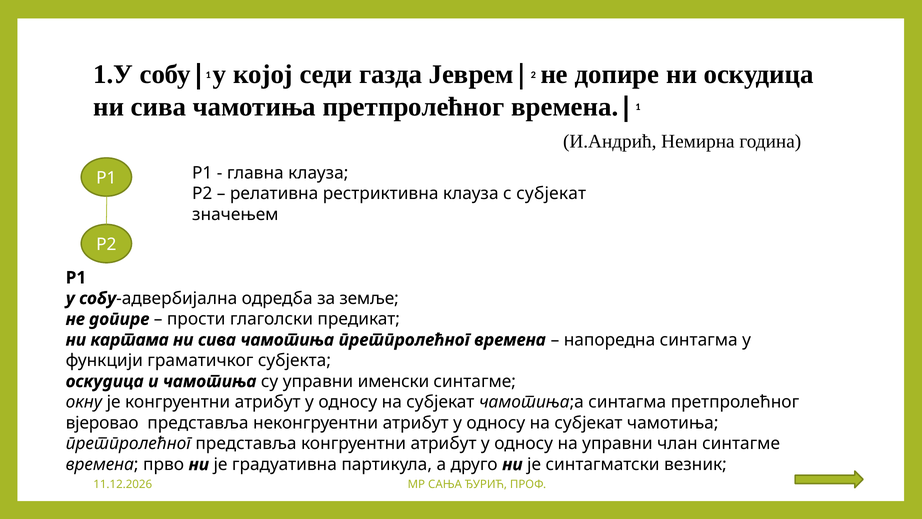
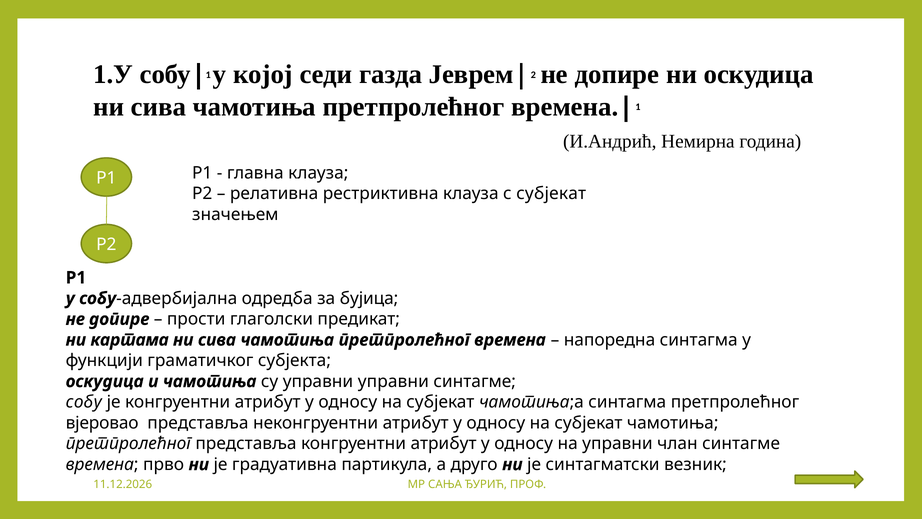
земље: земље -> бујица (369, 298)
управни именски: именски -> управни (393, 381)
окну: окну -> собу (84, 402)
